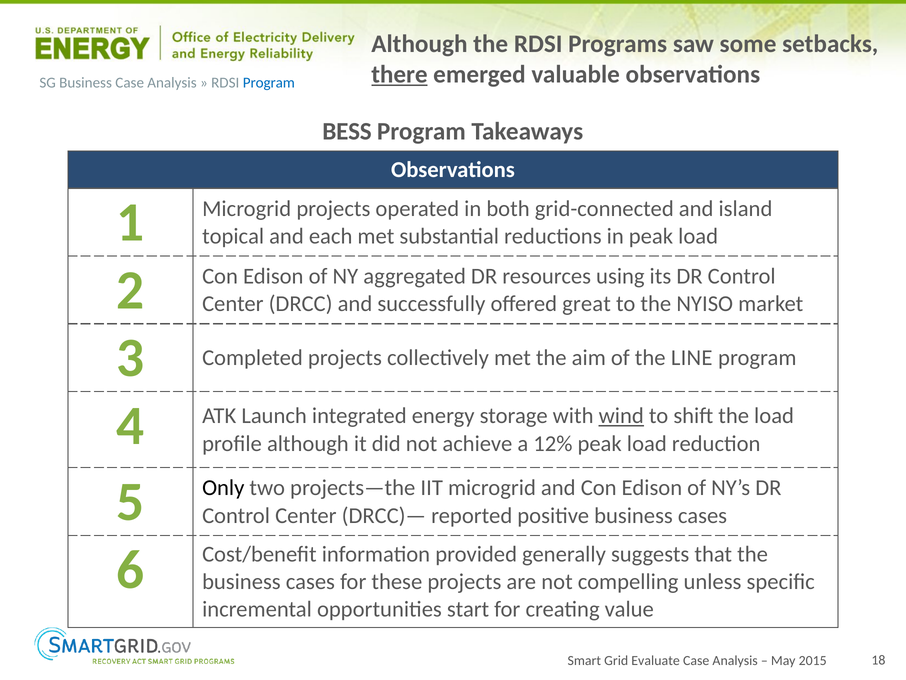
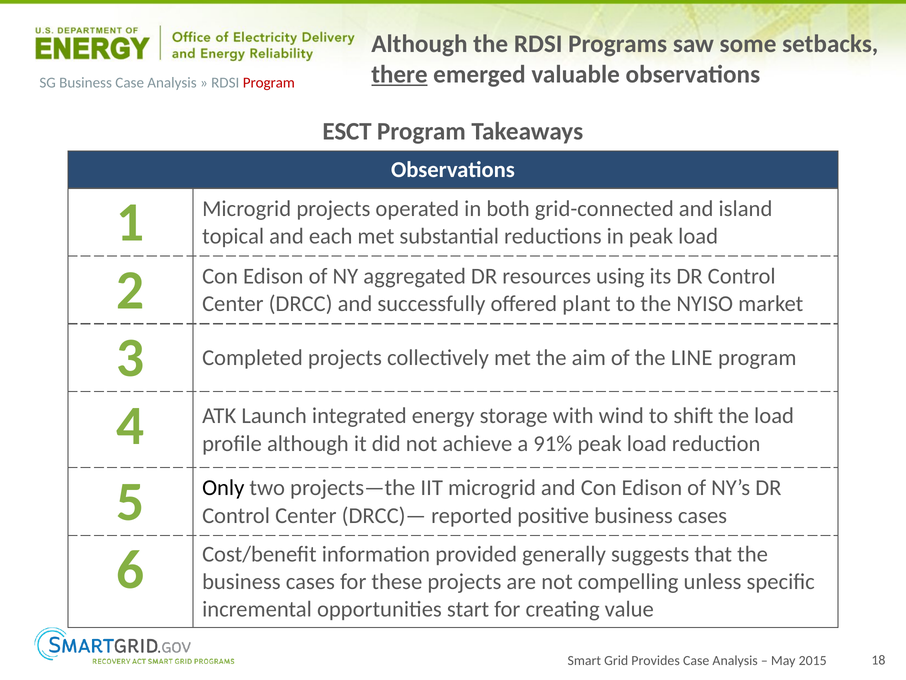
Program colour: blue -> red (269, 83)
BESS: BESS -> ESCT (347, 132)
great: great -> plant (586, 304)
wind underline: present -> none (621, 416)
12%: 12% -> 91% (553, 443)
Evaluate: Evaluate -> Provides (656, 660)
